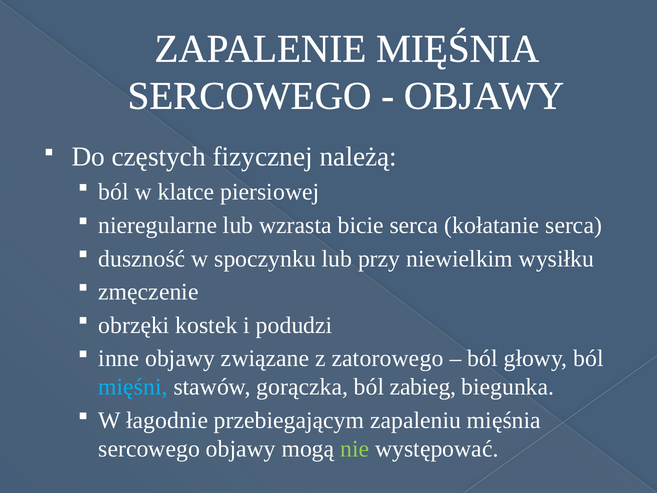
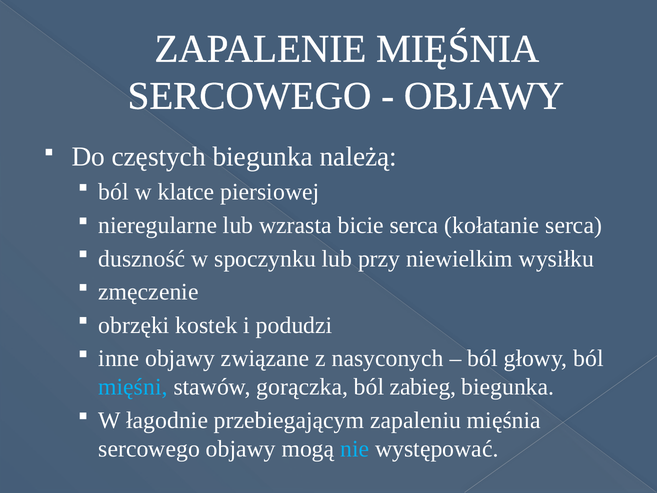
częstych fizycznej: fizycznej -> biegunka (263, 157)
zatorowego: zatorowego -> nasyconych (388, 358)
nie colour: light green -> light blue (355, 449)
